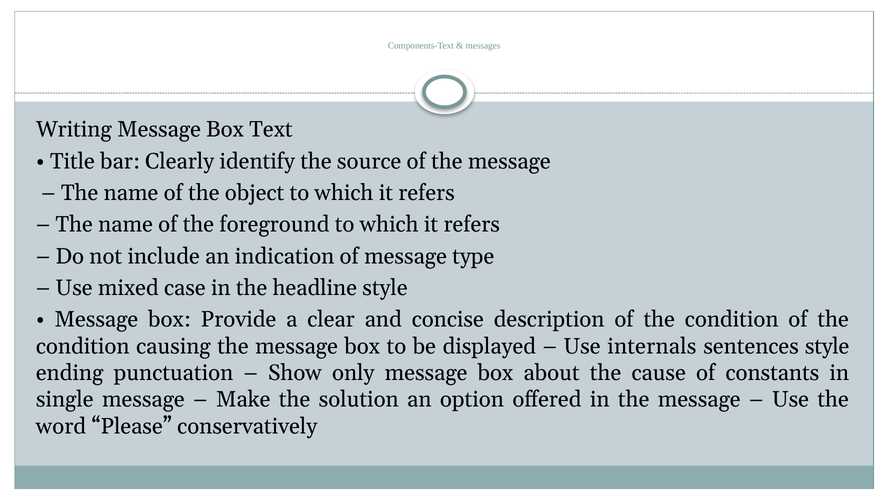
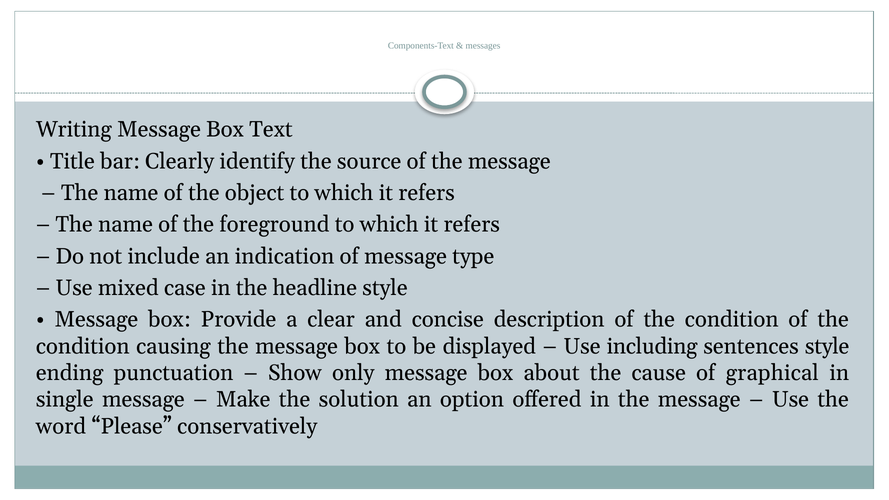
internals: internals -> including (652, 346)
constants: constants -> graphical (772, 373)
